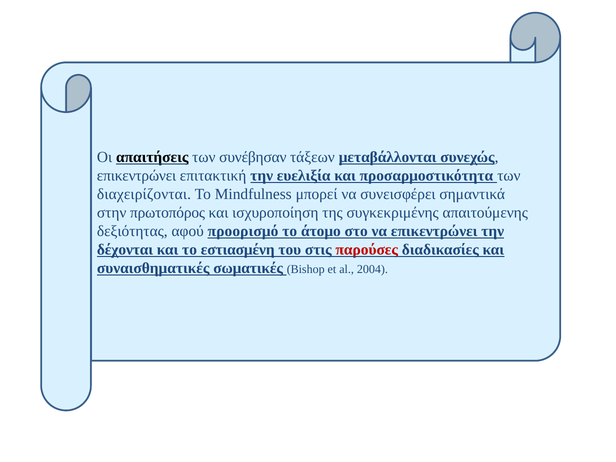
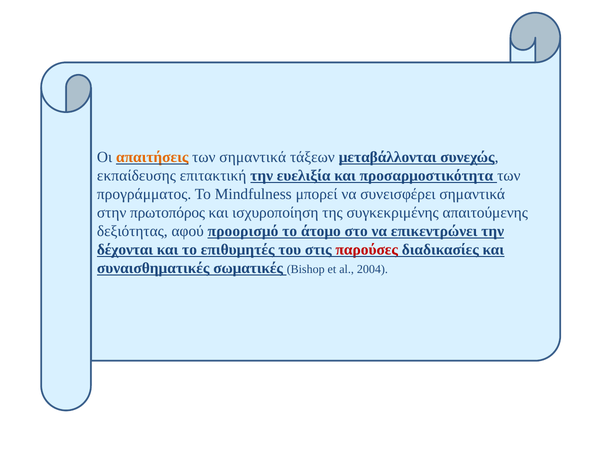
απαιτήσεις colour: black -> orange (152, 157)
των συνέβησαν: συνέβησαν -> σημαντικά (253, 157)
επικεντρώνει: επικεντρώνει -> εκπαίδευσης (136, 176)
διαχειρίζονται: διαχειρίζονται -> προγράμματος (144, 194)
εστιασμένη: εστιασμένη -> επιθυμητές (238, 250)
